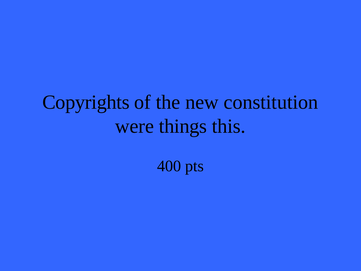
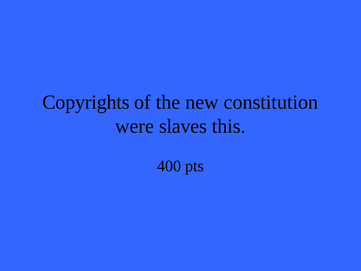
things: things -> slaves (183, 126)
